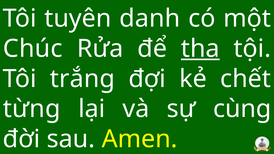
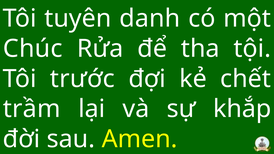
tha underline: present -> none (200, 49)
trắng: trắng -> trước (82, 79)
từng: từng -> trầm (32, 109)
cùng: cùng -> khắp (242, 109)
